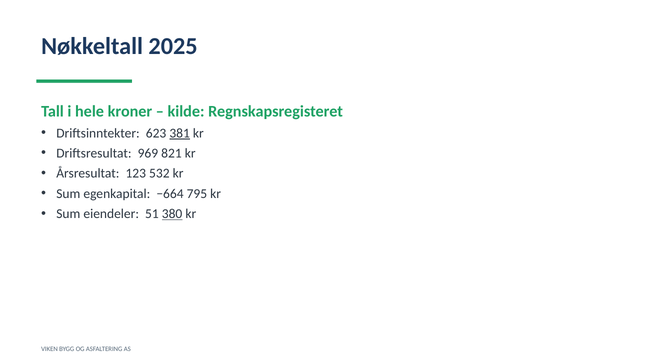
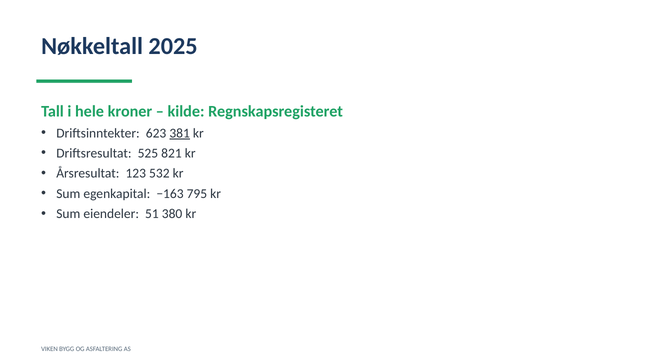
969: 969 -> 525 (148, 153)
−664: −664 -> −163 (170, 194)
380 underline: present -> none (172, 214)
